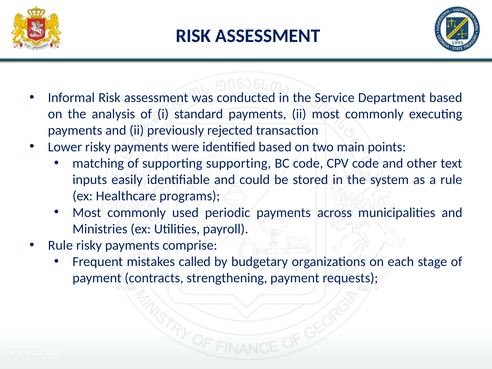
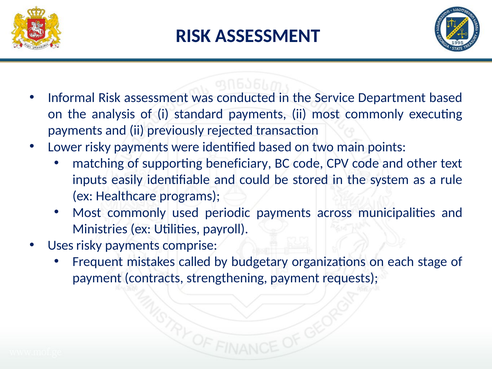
supporting supporting: supporting -> beneficiary (239, 163)
Rule: Rule -> Uses (61, 245)
